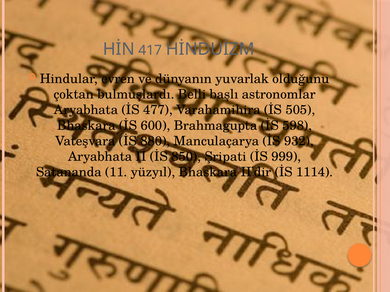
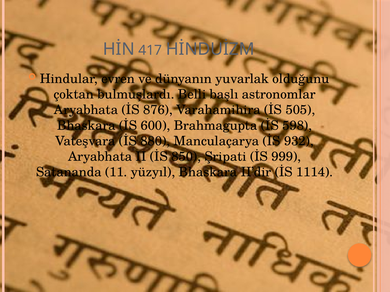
477: 477 -> 876 (158, 110)
